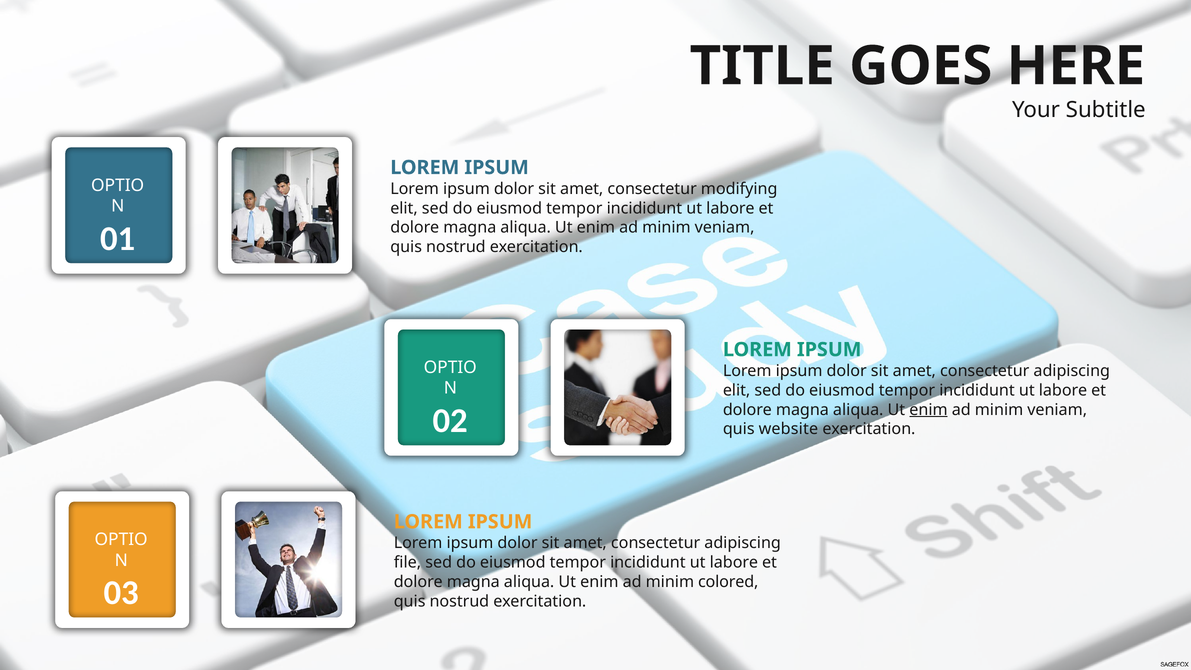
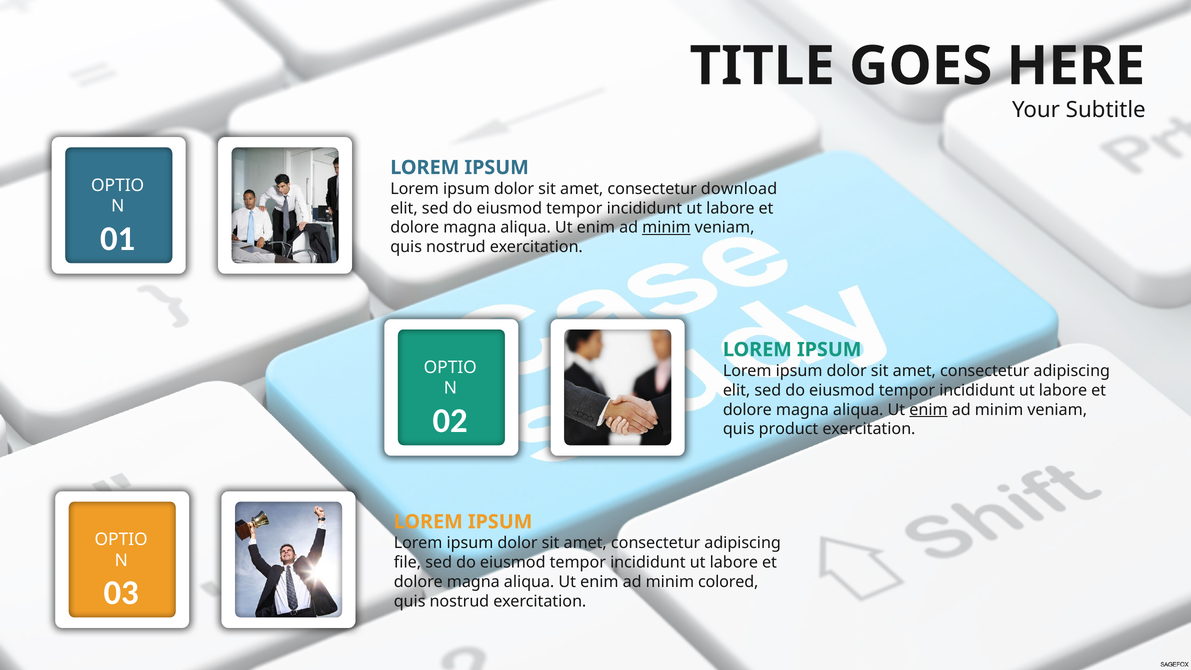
modifying: modifying -> download (739, 189)
minim underline: none -> present (666, 228)
website: website -> product (788, 429)
